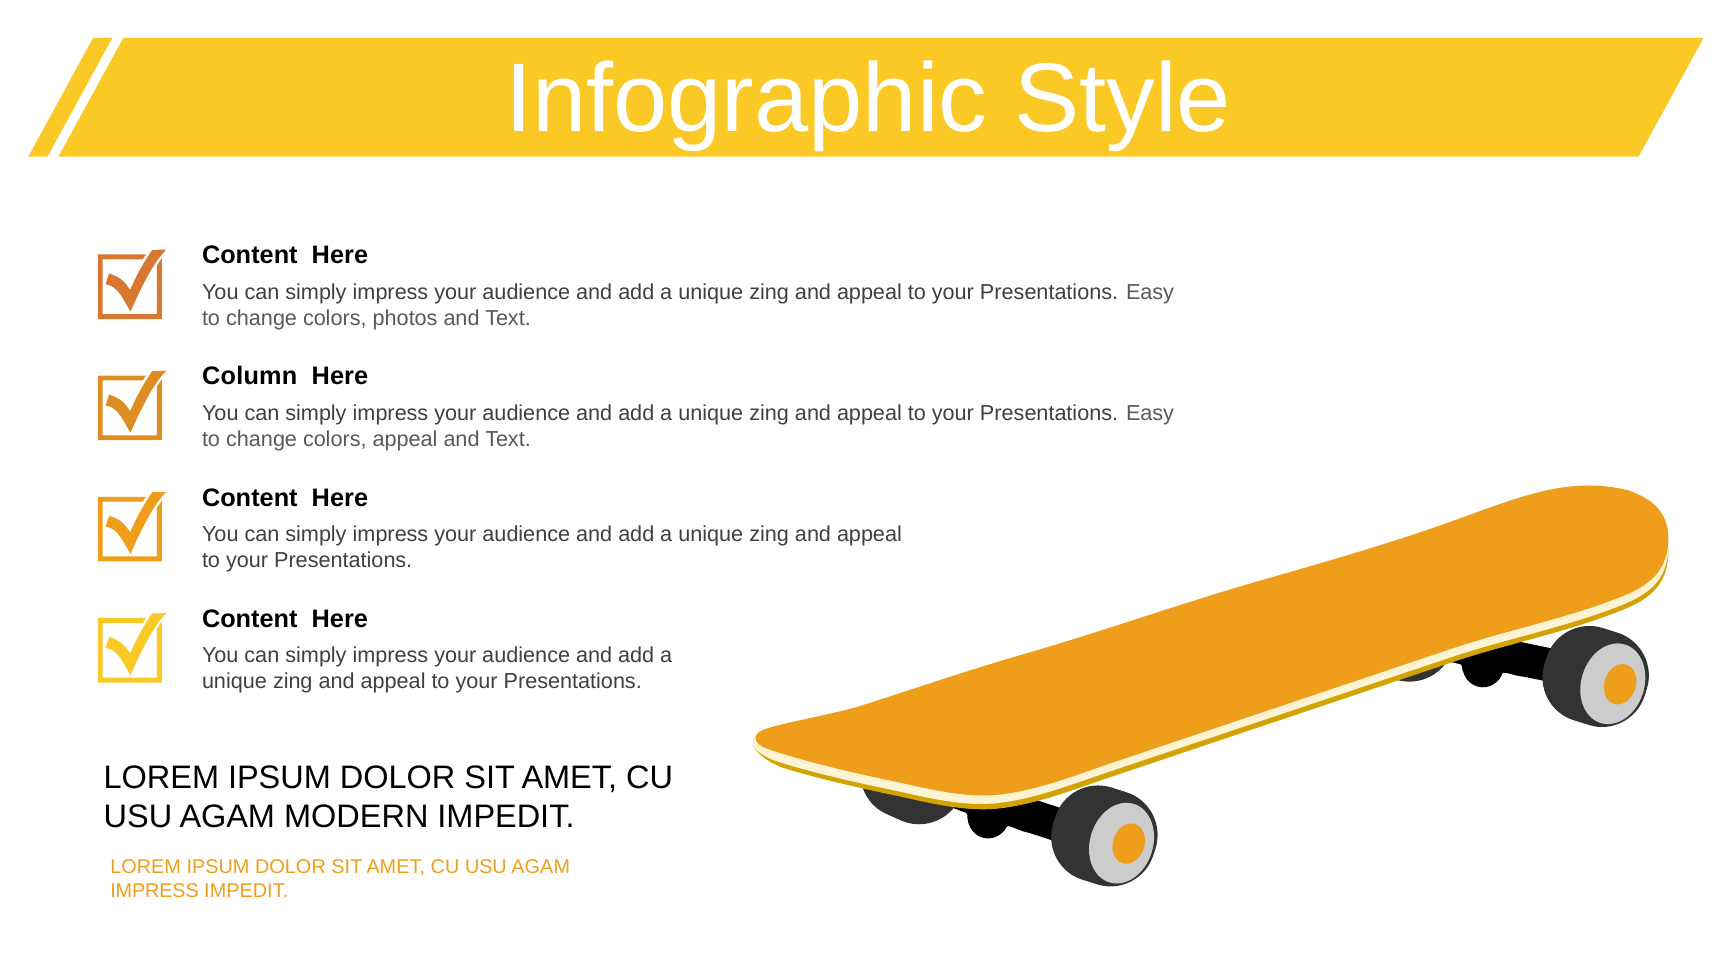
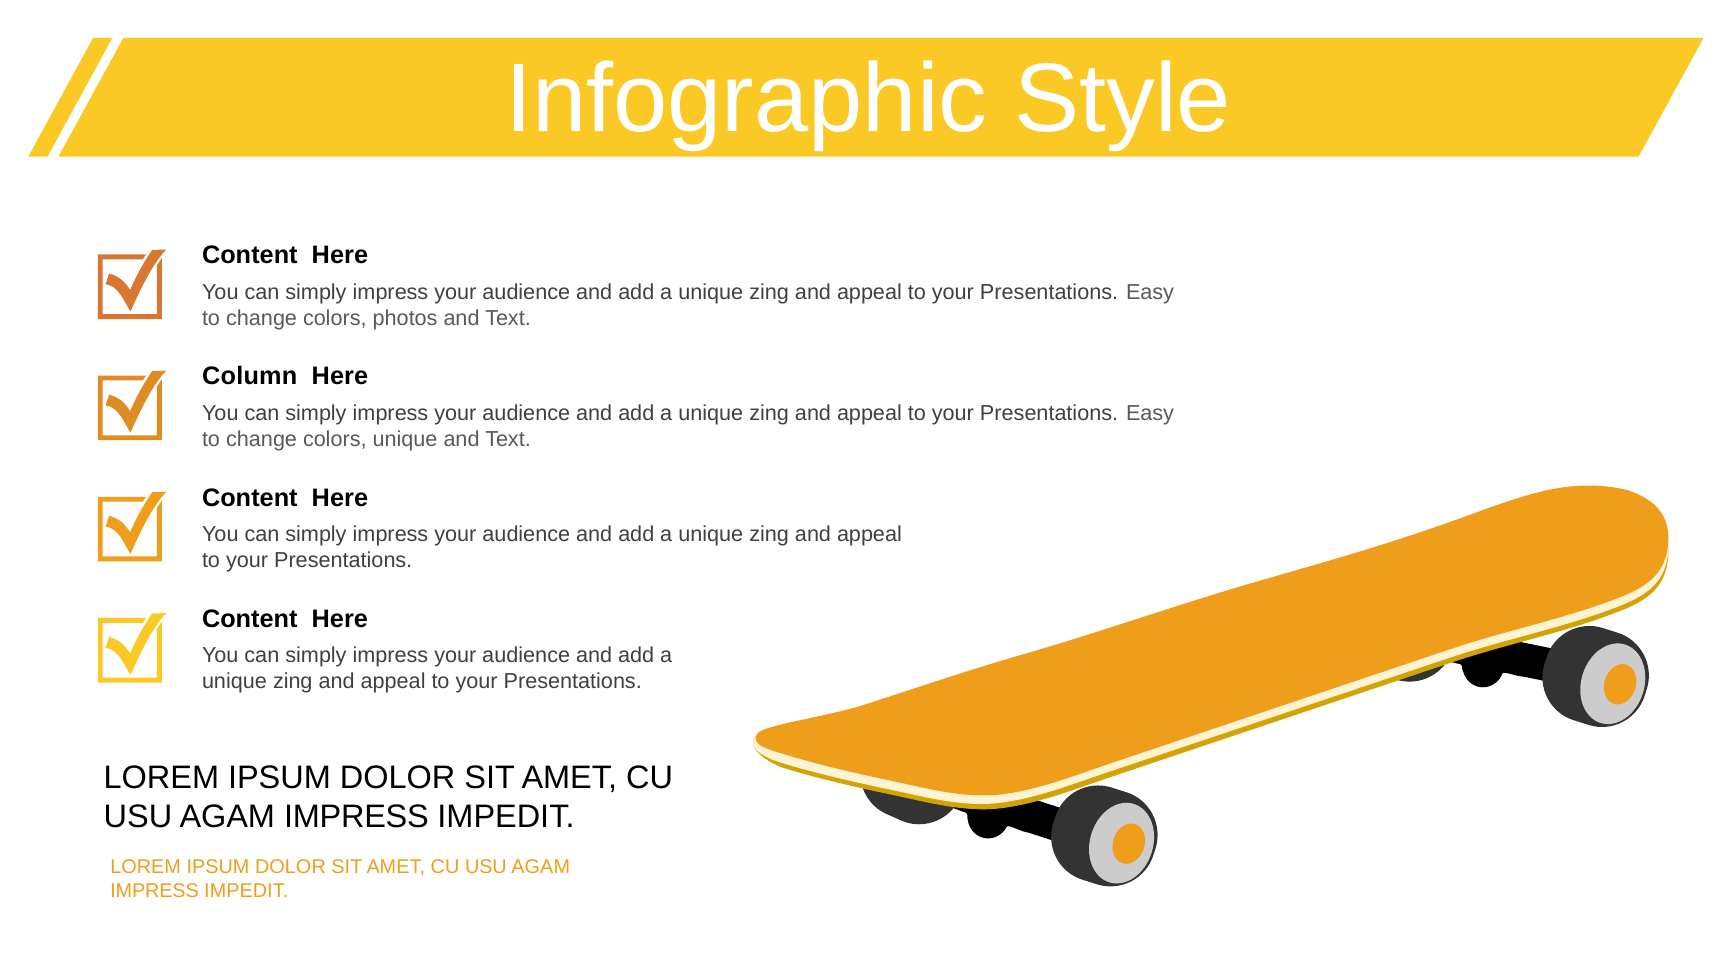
colors appeal: appeal -> unique (405, 439)
MODERN: MODERN -> IMPRESS (356, 817)
